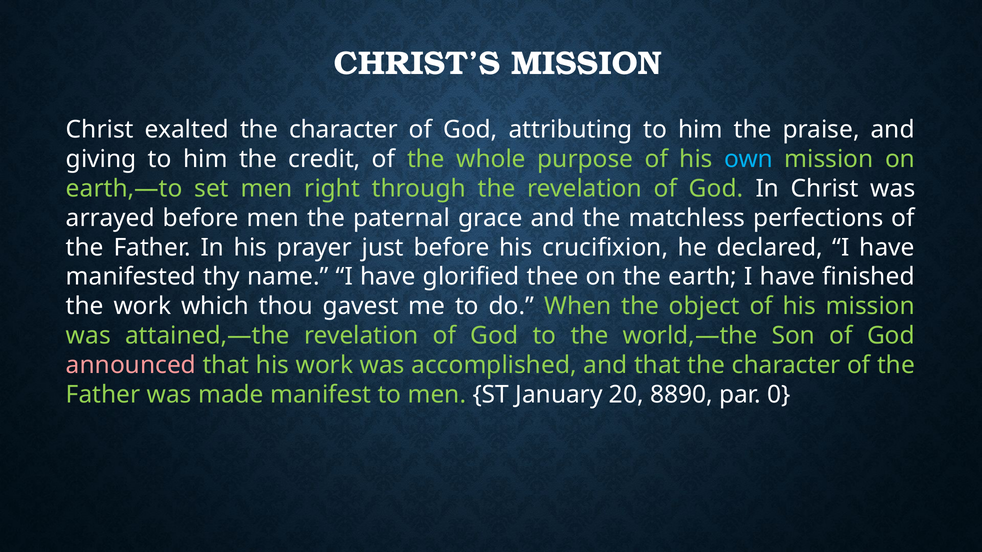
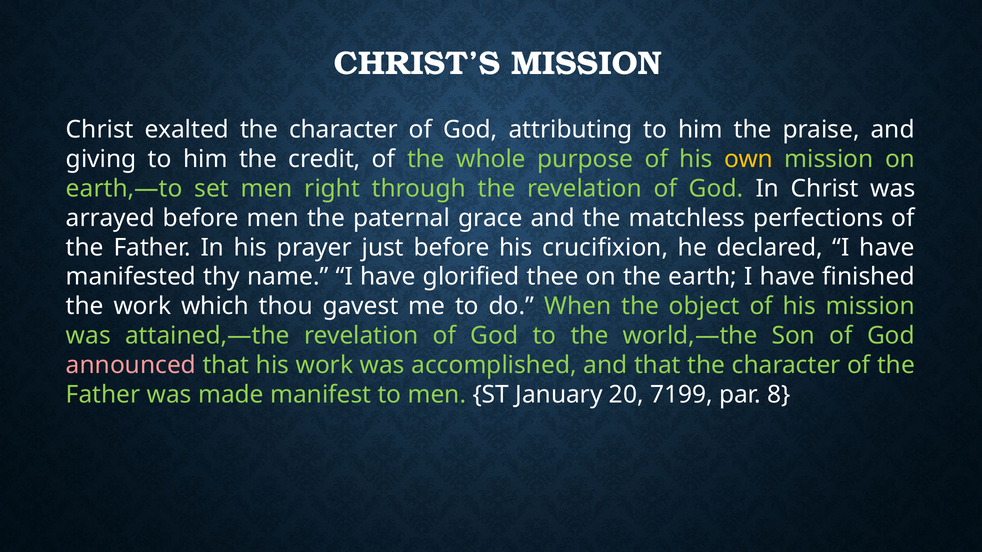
own colour: light blue -> yellow (749, 159)
8890: 8890 -> 7199 (681, 395)
0: 0 -> 8 (779, 395)
